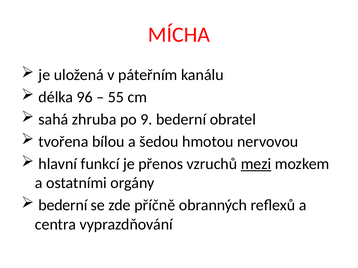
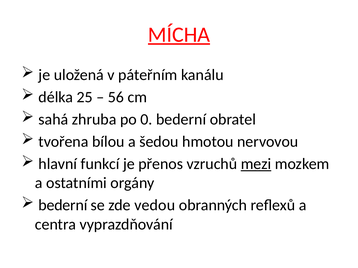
MÍCHA underline: none -> present (179, 35)
96: 96 -> 25 (85, 97)
55: 55 -> 56 (116, 97)
9: 9 -> 0 (146, 120)
příčně: příčně -> vedou (155, 206)
